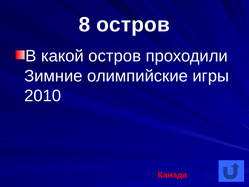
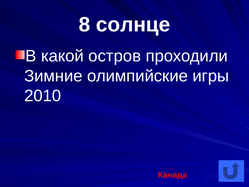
8 остров: остров -> солнце (133, 25)
